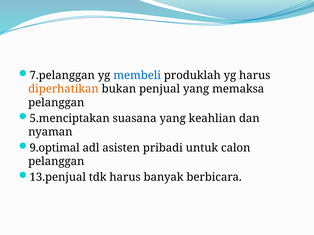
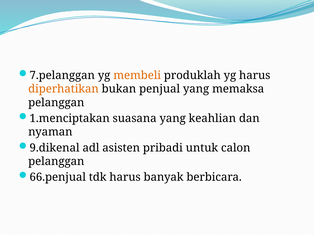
membeli colour: blue -> orange (137, 76)
5.menciptakan: 5.menciptakan -> 1.menciptakan (70, 119)
9.optimal: 9.optimal -> 9.dikenal (55, 148)
13.penjual: 13.penjual -> 66.penjual (58, 178)
